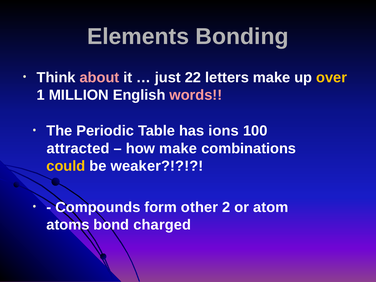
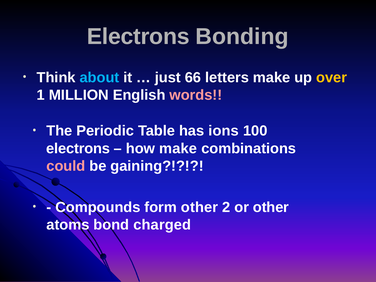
Elements: Elements -> Electrons (138, 36)
about colour: pink -> light blue (99, 77)
22: 22 -> 66 (193, 77)
attracted: attracted -> electrons (78, 148)
could colour: yellow -> pink (66, 166)
weaker: weaker -> gaining (157, 166)
or atom: atom -> other (271, 207)
